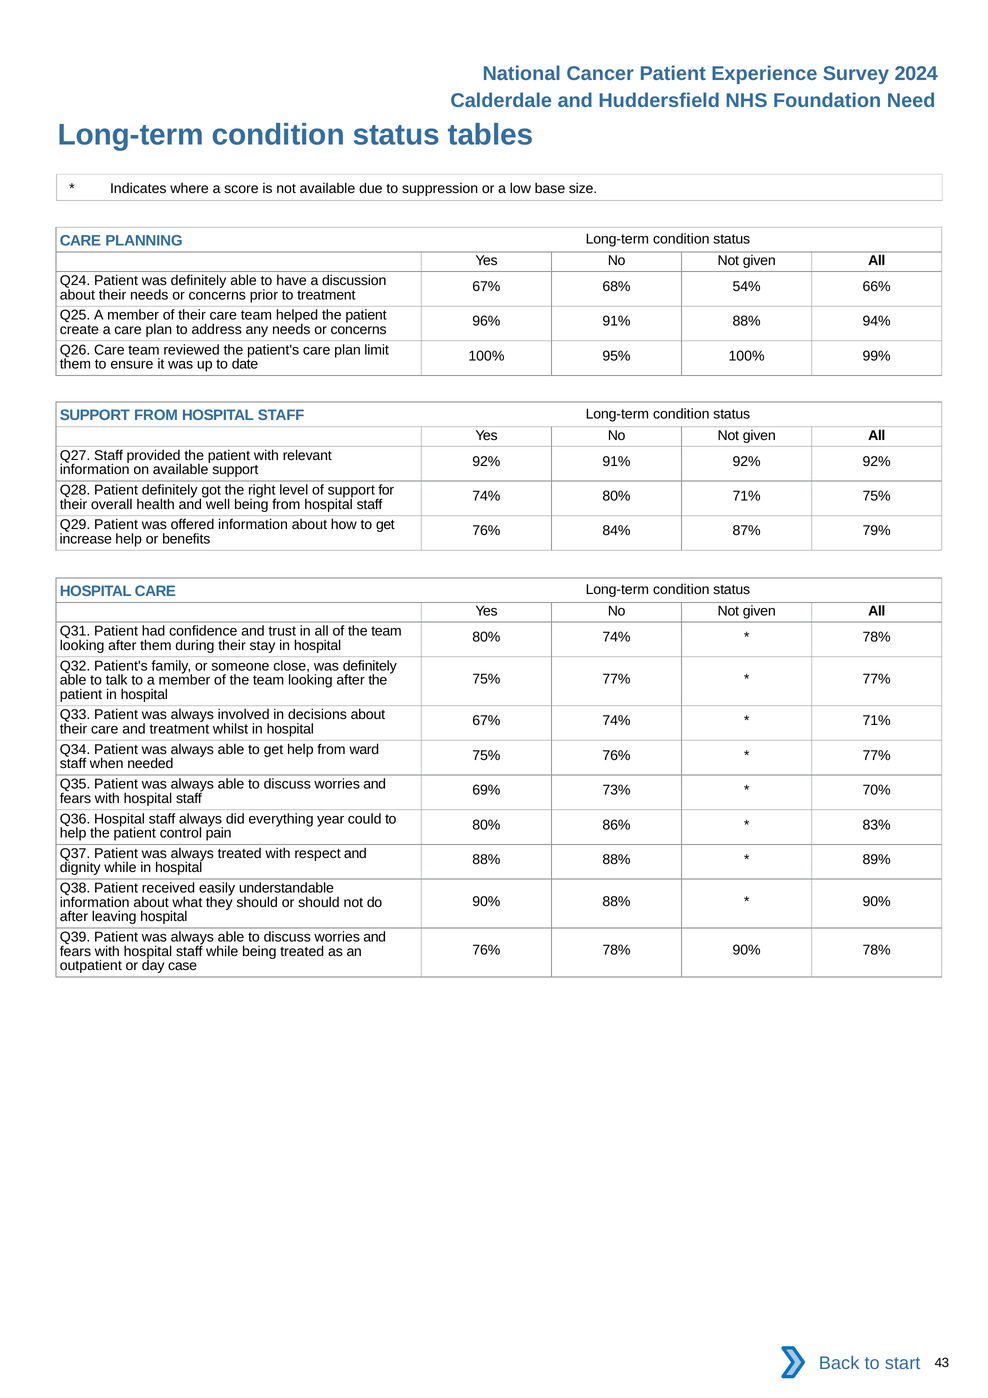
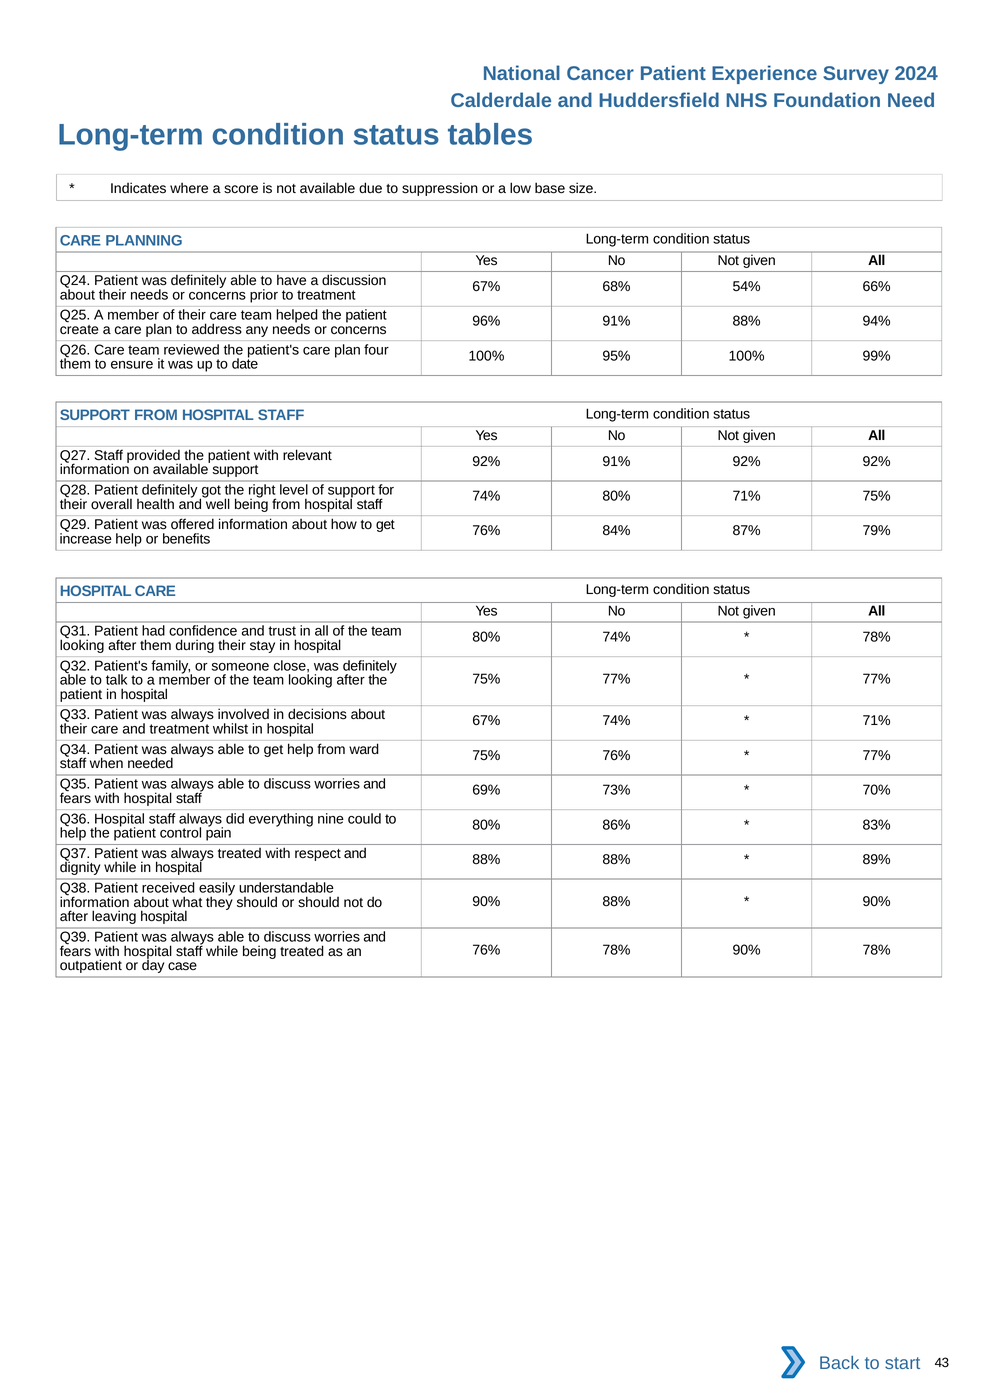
limit: limit -> four (376, 350)
year: year -> nine (331, 819)
